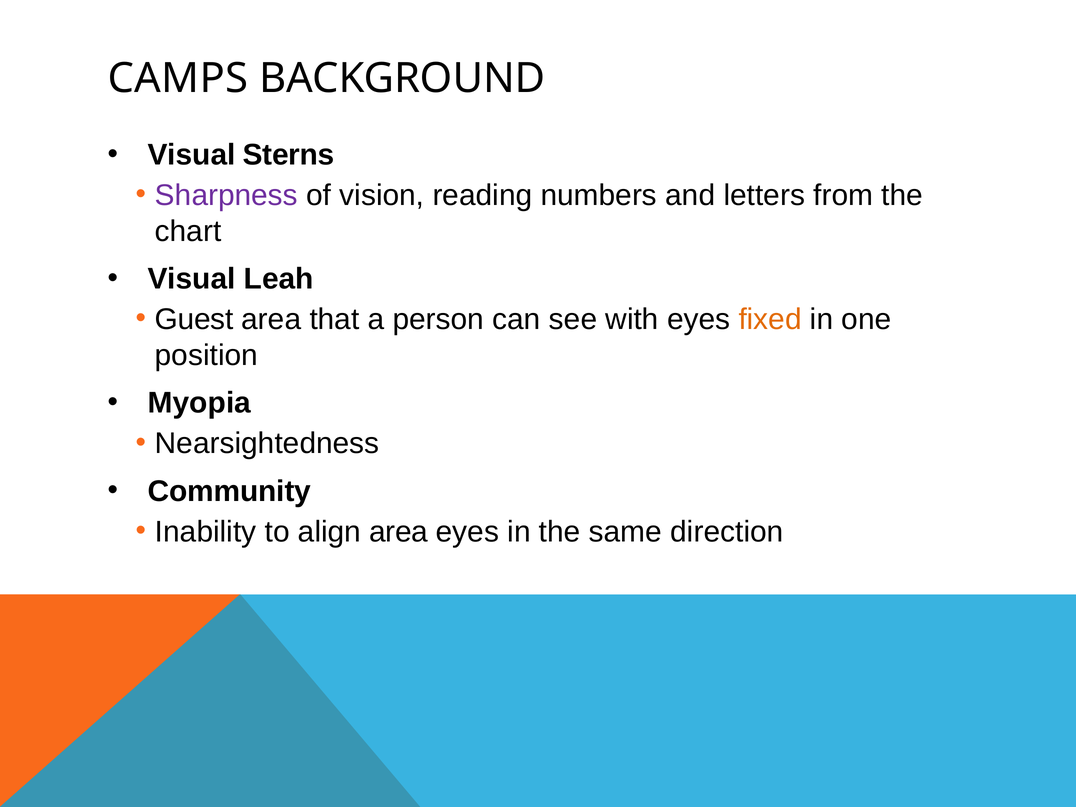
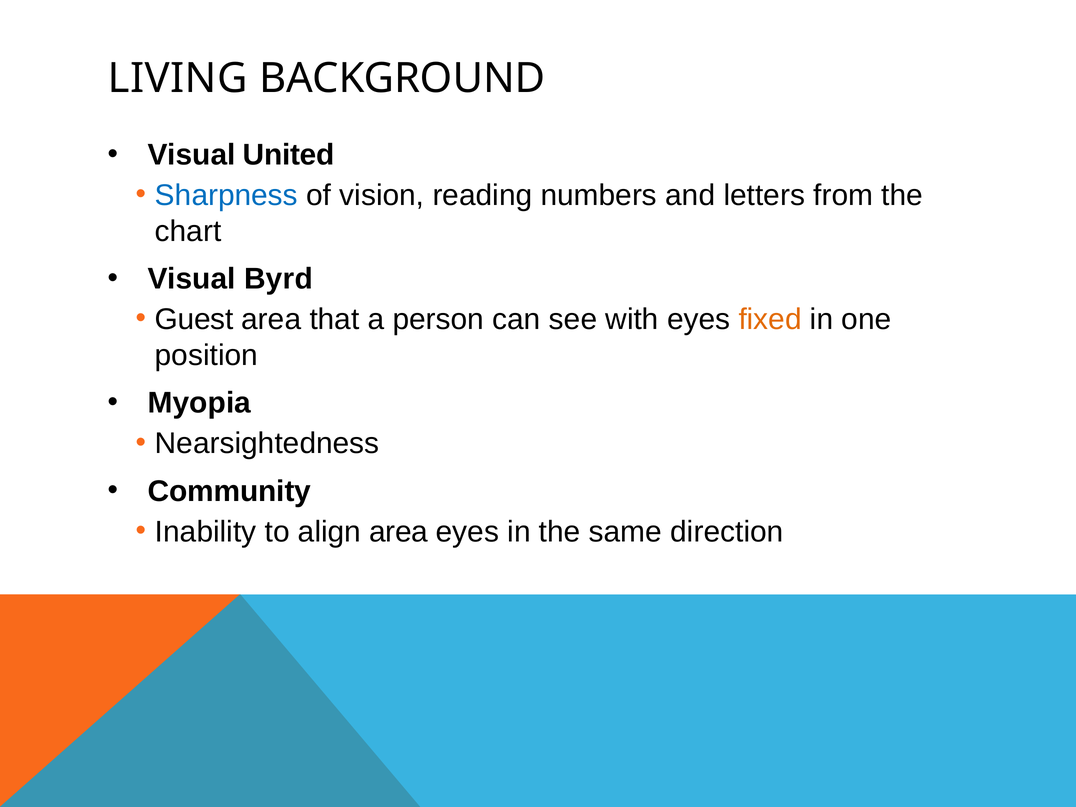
CAMPS: CAMPS -> LIVING (178, 78)
Sterns: Sterns -> United (289, 155)
Sharpness colour: purple -> blue (226, 195)
Leah: Leah -> Byrd (279, 279)
